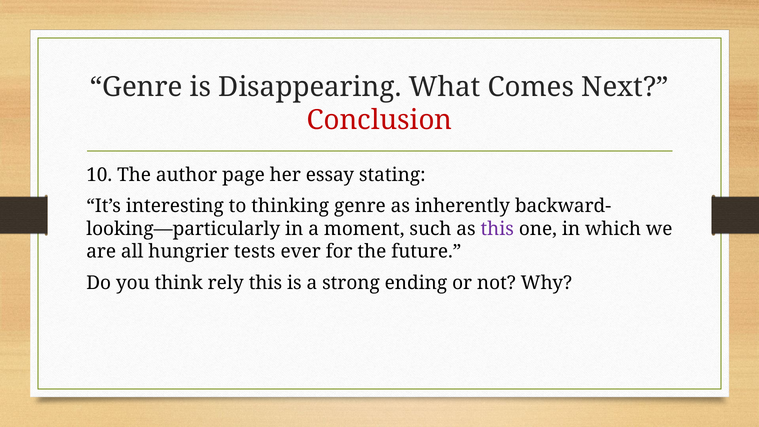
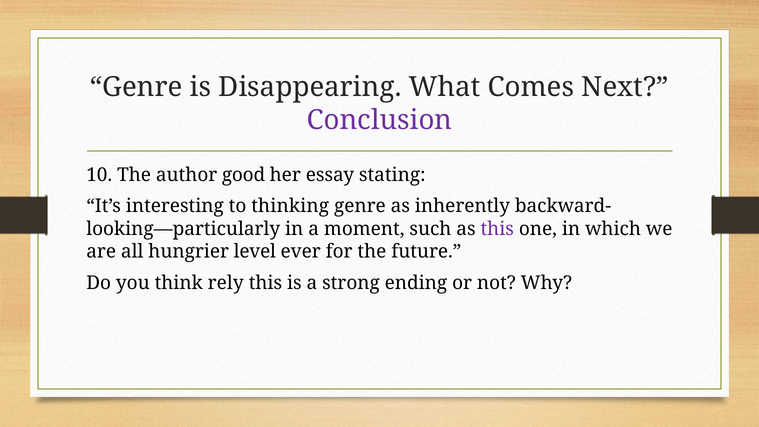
Conclusion colour: red -> purple (379, 120)
page: page -> good (244, 175)
tests: tests -> level (255, 252)
